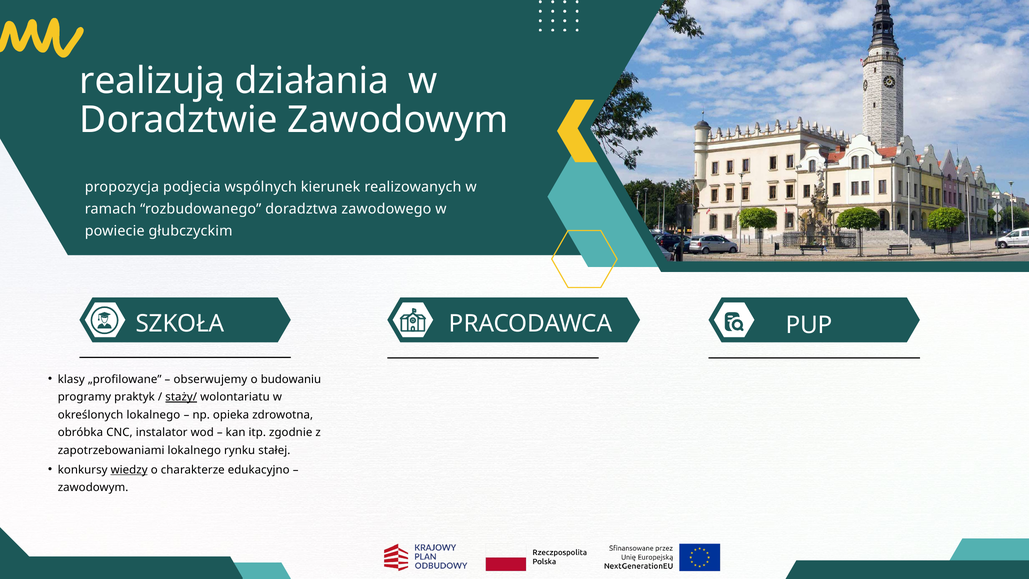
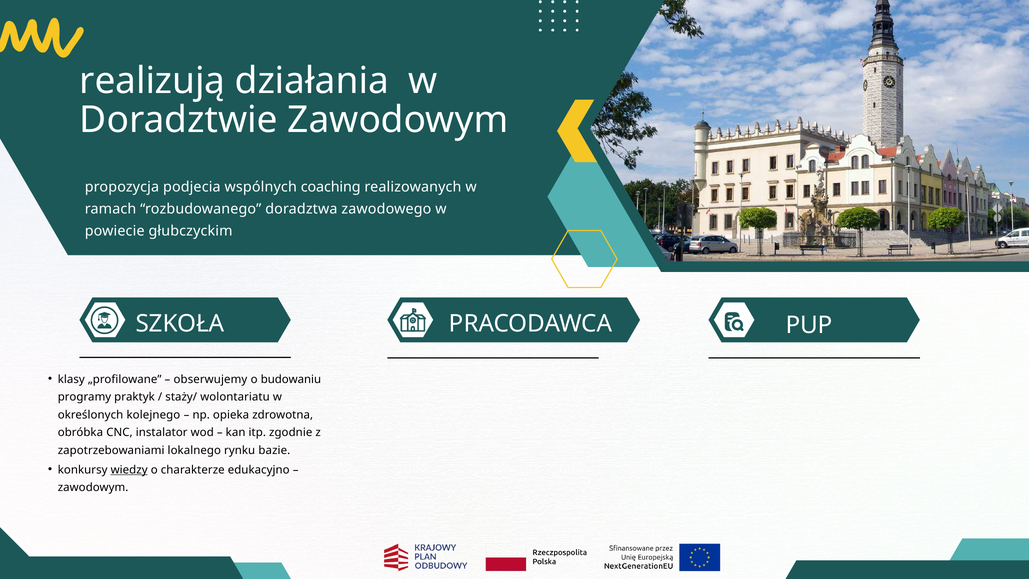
kierunek: kierunek -> coaching (331, 187)
staży/ underline: present -> none (181, 397)
określonych lokalnego: lokalnego -> kolejnego (153, 415)
stałej: stałej -> bazie (274, 450)
